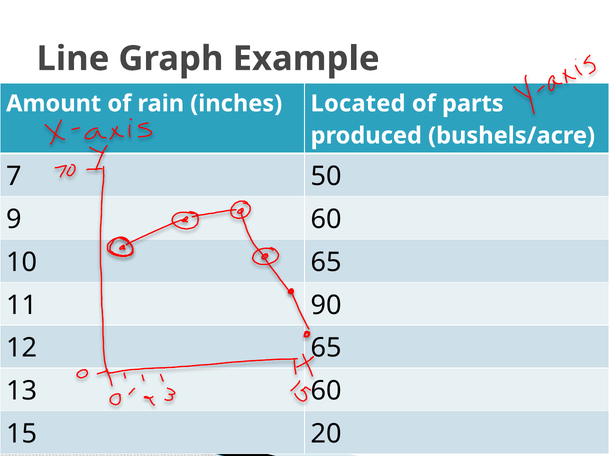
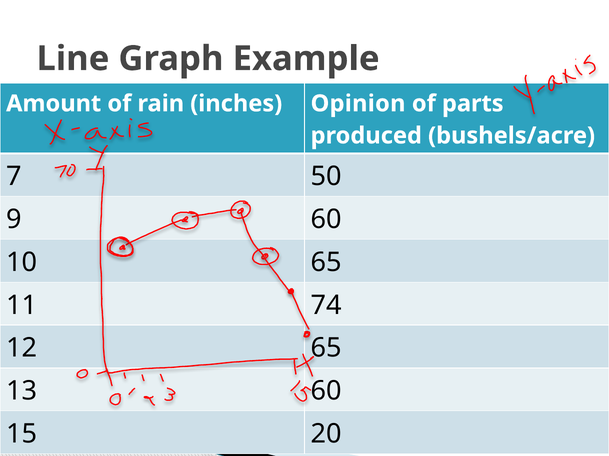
Located: Located -> Opinion (358, 104)
90: 90 -> 74 (326, 306)
